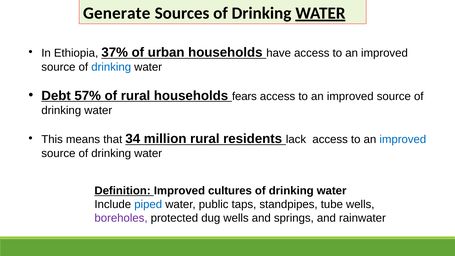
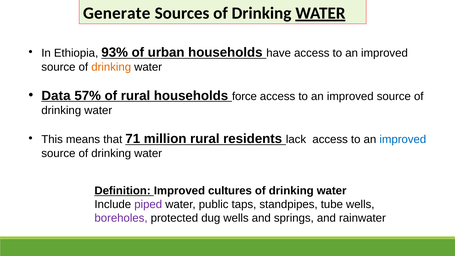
37%: 37% -> 93% (115, 52)
drinking colour: blue -> orange (111, 67)
Debt: Debt -> Data (56, 96)
fears: fears -> force (244, 96)
34: 34 -> 71 (133, 139)
piped colour: blue -> purple (148, 204)
